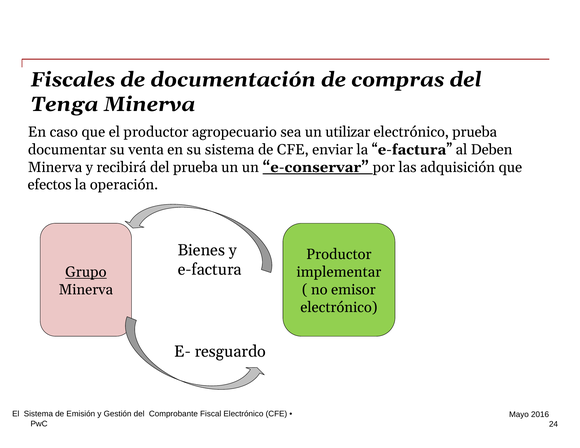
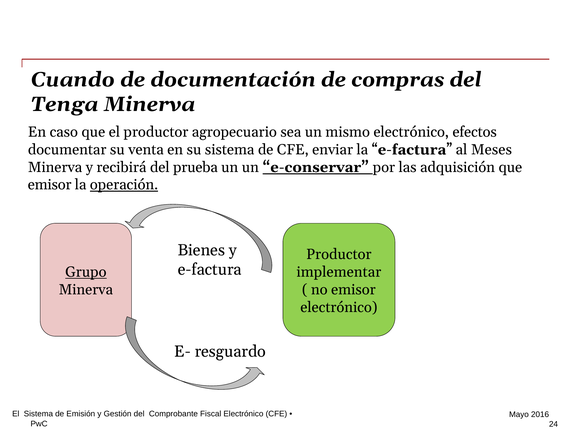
Fiscales: Fiscales -> Cuando (73, 80)
utilizar: utilizar -> mismo (348, 132)
electrónico prueba: prueba -> efectos (475, 132)
Deben: Deben -> Meses (491, 150)
efectos: efectos -> emisor (50, 185)
operación underline: none -> present (124, 185)
